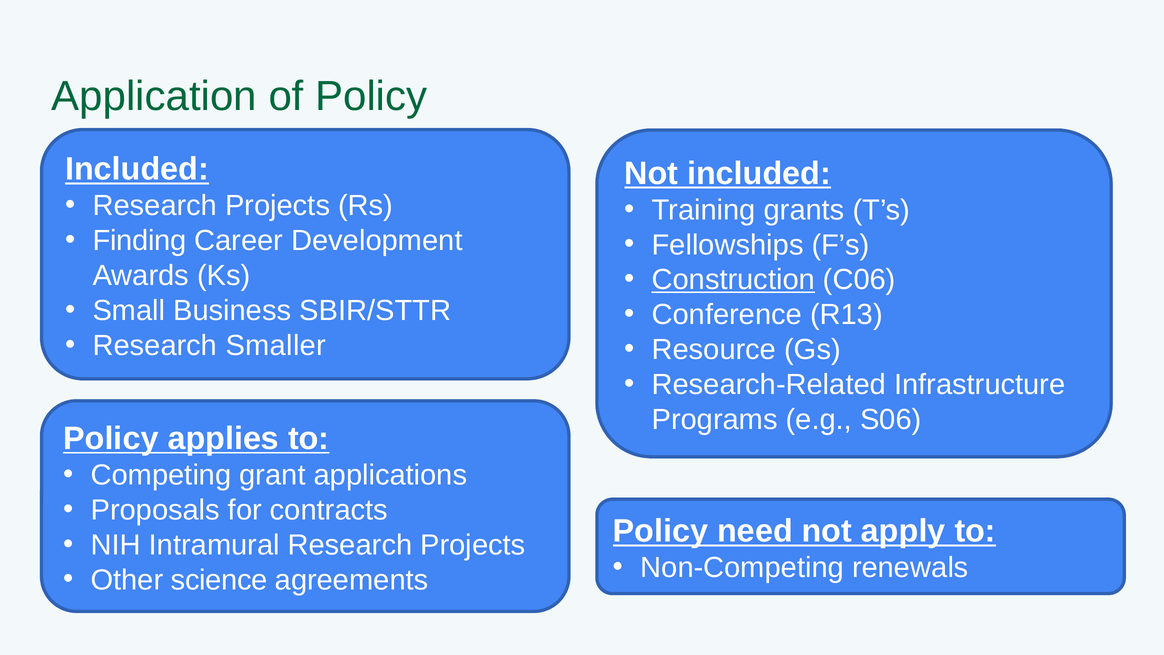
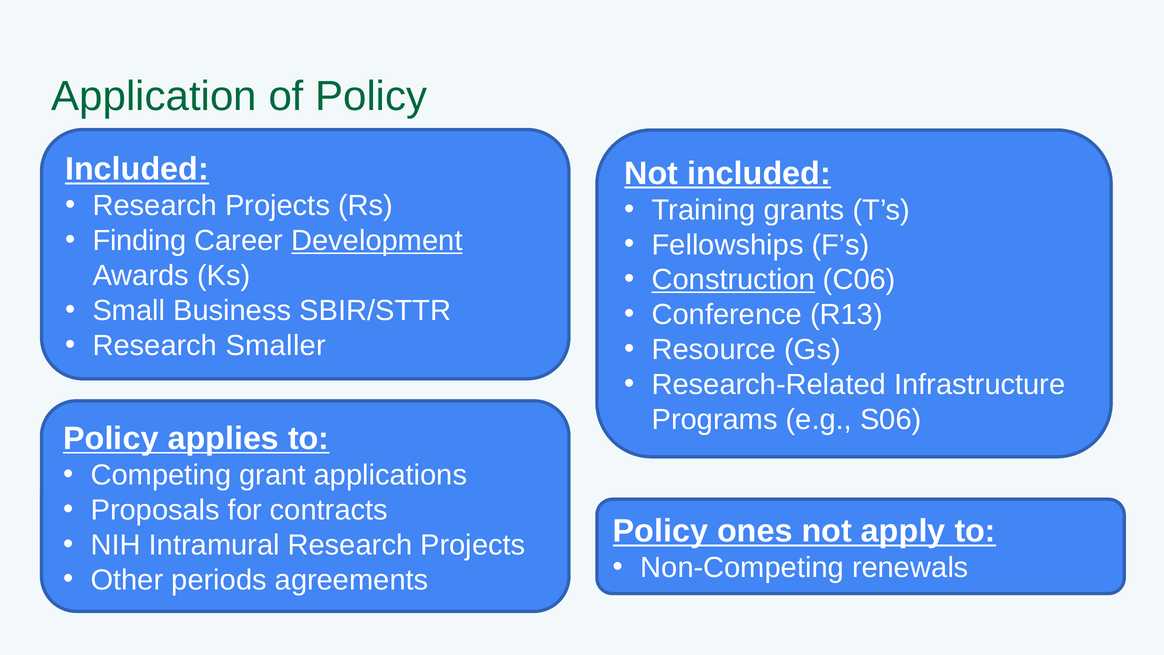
Development underline: none -> present (377, 241)
need: need -> ones (755, 531)
science: science -> periods (219, 580)
